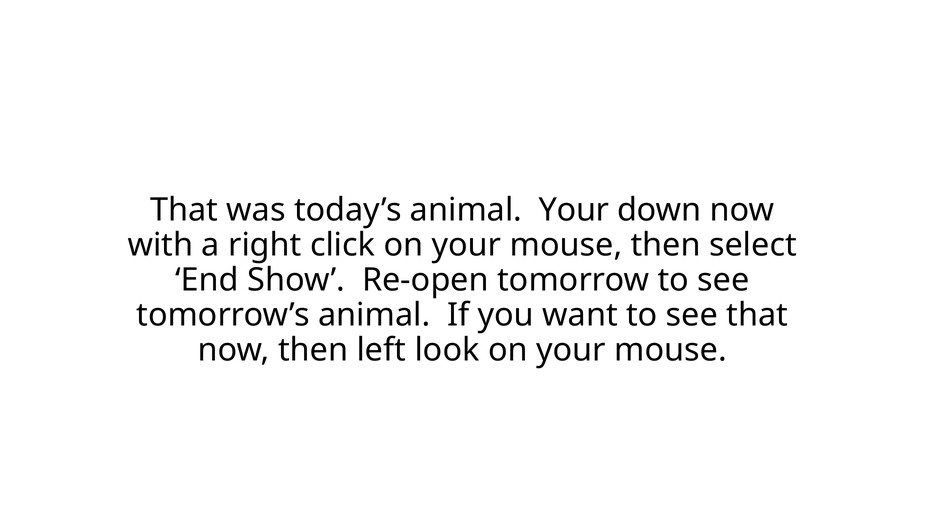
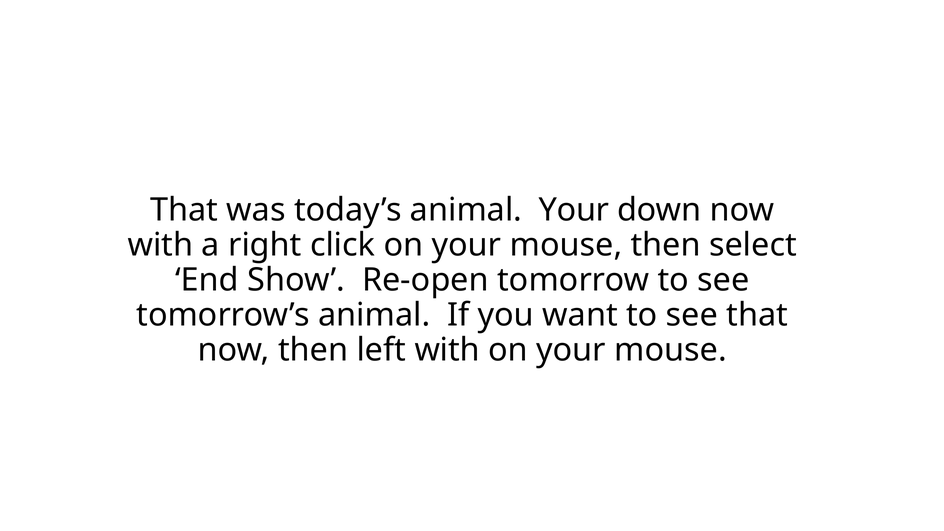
left look: look -> with (447, 350)
